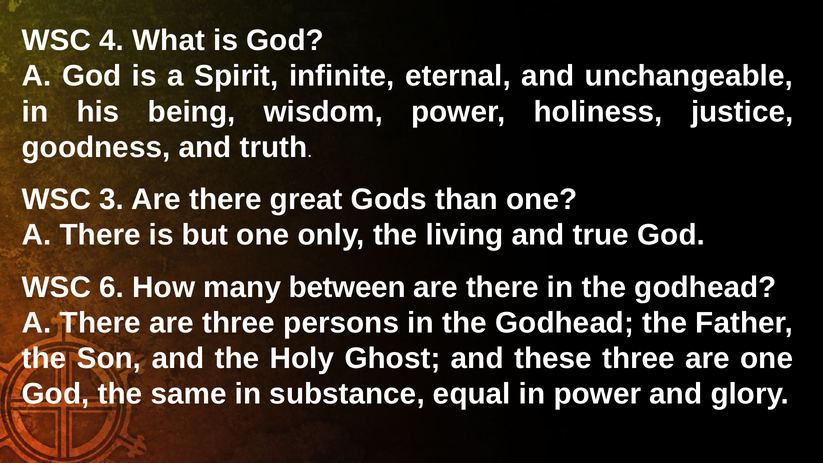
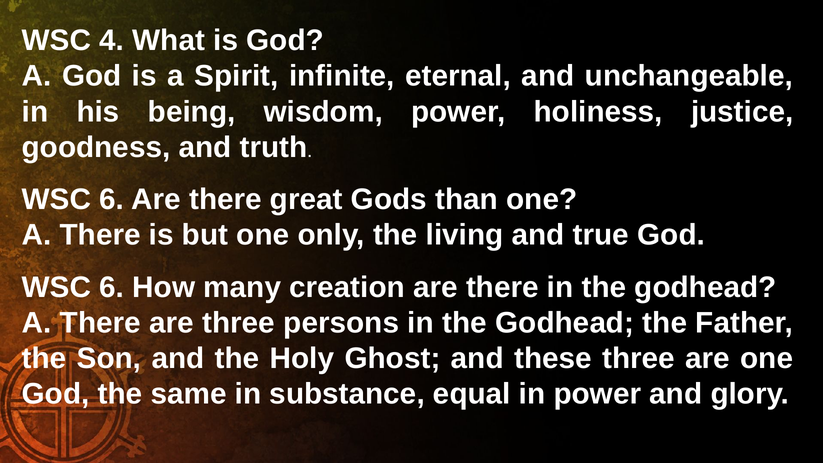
3: 3 -> 6 (112, 199)
between: between -> creation (347, 287)
